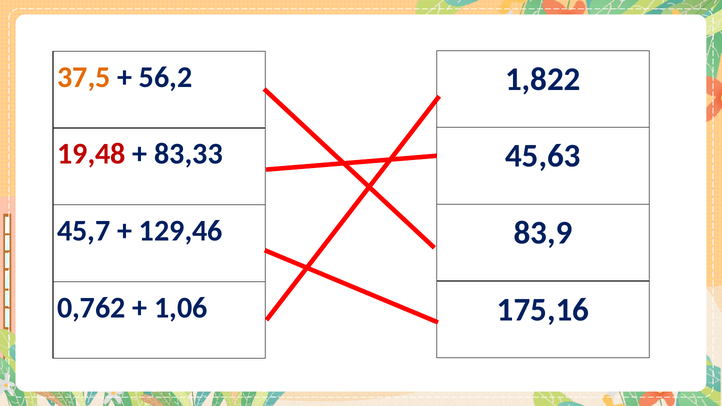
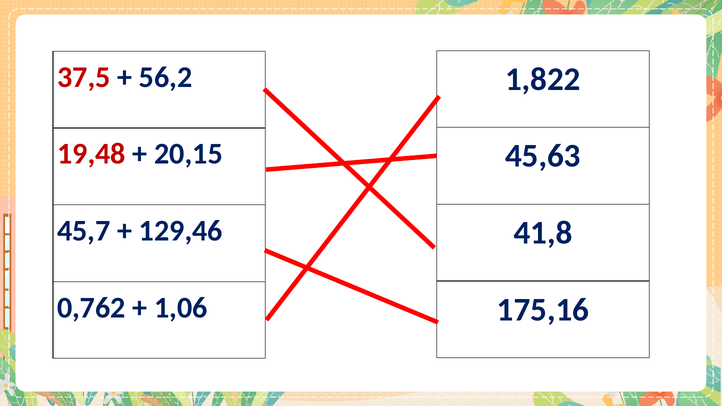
37,5 colour: orange -> red (84, 77)
83,33: 83,33 -> 20,15 (188, 154)
83,9: 83,9 -> 41,8 (543, 233)
